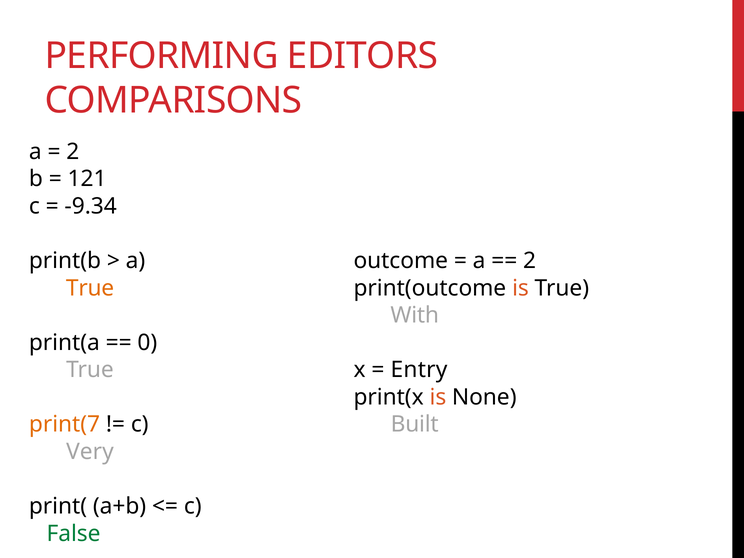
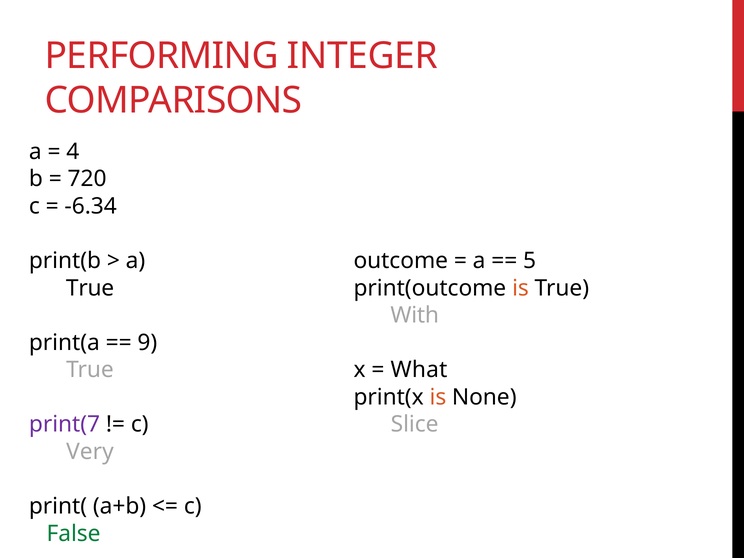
EDITORS: EDITORS -> INTEGER (362, 56)
2: 2 -> 4 (73, 152)
121: 121 -> 720 (87, 179)
-9.34: -9.34 -> -6.34 (91, 206)
2: 2 -> 5 (530, 261)
True colour: orange -> black (90, 288)
0: 0 -> 9 (147, 343)
Entry: Entry -> What (419, 370)
print(7 colour: orange -> purple (65, 424)
Built: Built -> Slice (415, 424)
